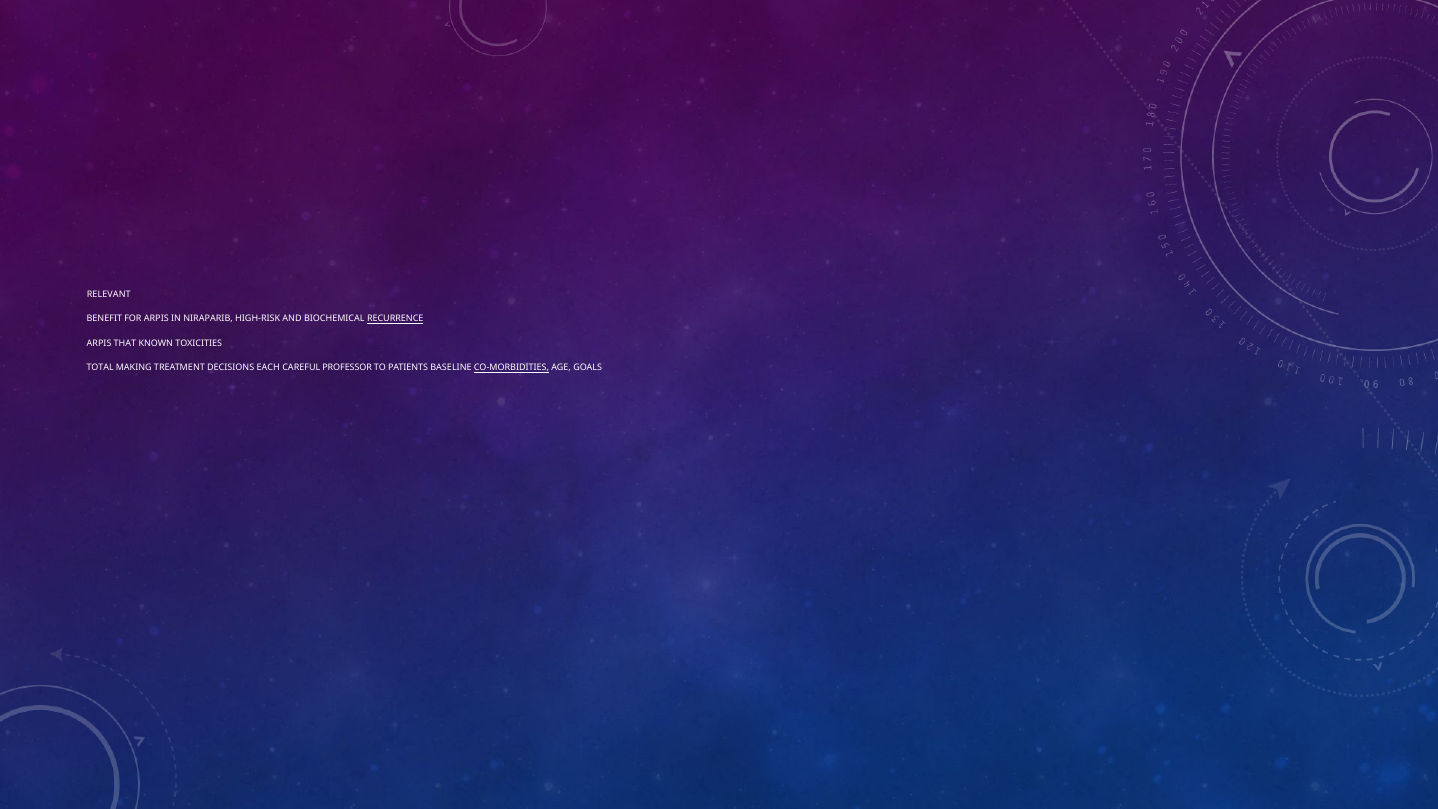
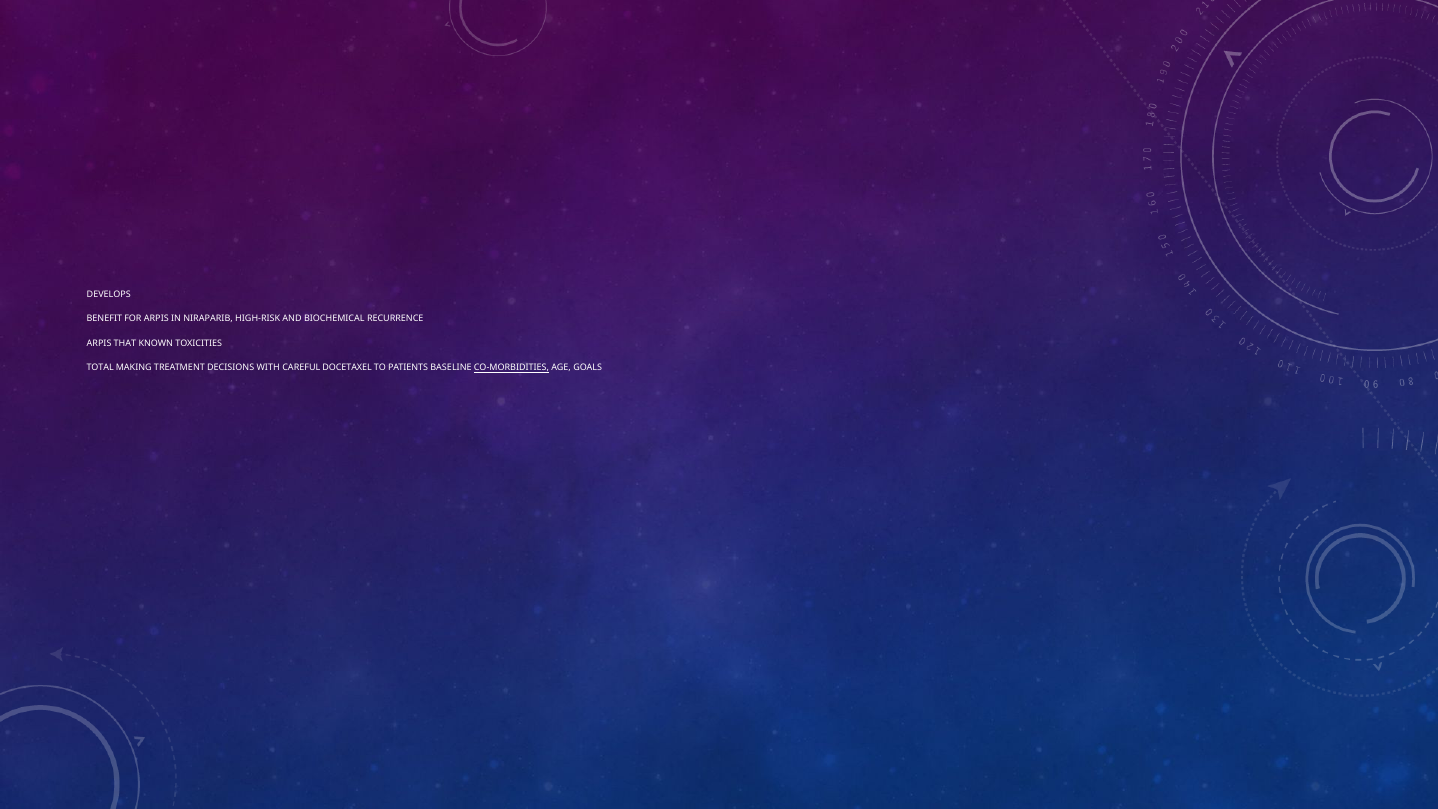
RELEVANT: RELEVANT -> DEVELOPS (109, 295)
RECURRENCE underline: present -> none (395, 319)
EACH: EACH -> WITH (268, 368)
PROFESSOR: PROFESSOR -> DOCETAXEL (347, 368)
